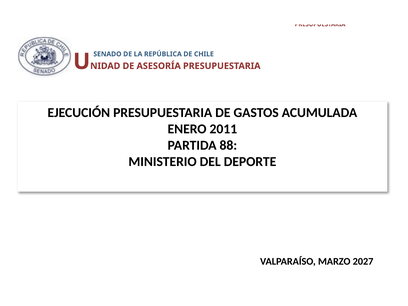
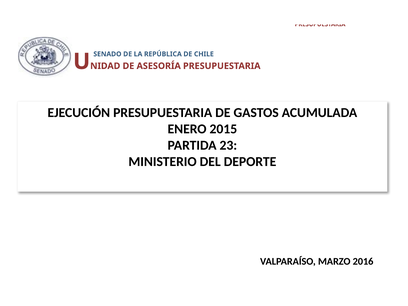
2011: 2011 -> 2015 (223, 129)
88: 88 -> 23 (228, 145)
2027: 2027 -> 2016 (363, 261)
